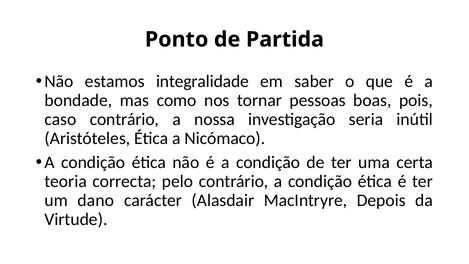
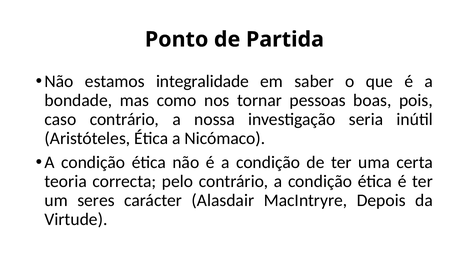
dano: dano -> seres (96, 200)
